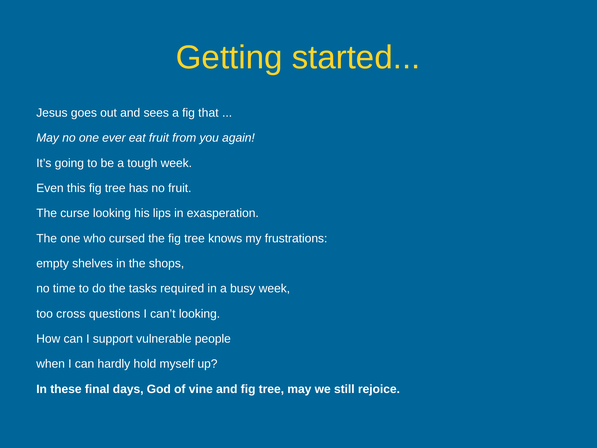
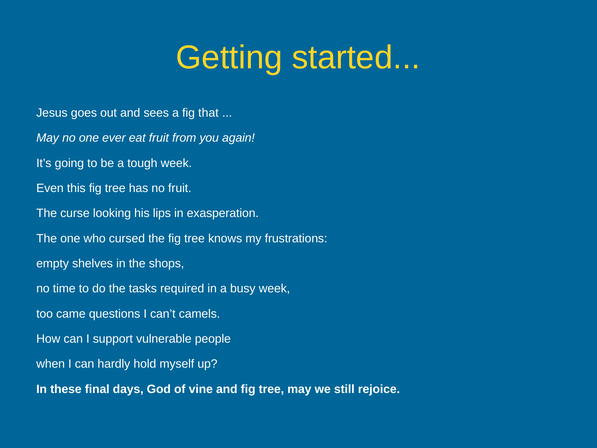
cross: cross -> came (71, 314)
can’t looking: looking -> camels (199, 314)
